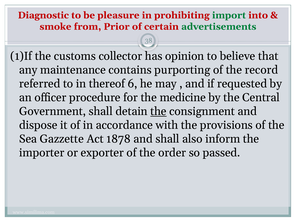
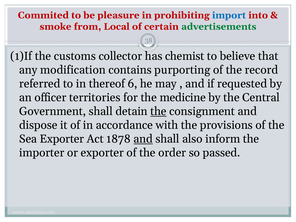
Diagnostic: Diagnostic -> Commited (43, 15)
import colour: green -> blue (229, 15)
Prior: Prior -> Local (117, 27)
opinion: opinion -> chemist (185, 56)
maintenance: maintenance -> modification (73, 70)
procedure: procedure -> territories (95, 98)
Sea Gazzette: Gazzette -> Exporter (62, 139)
and underline: none -> present (143, 139)
